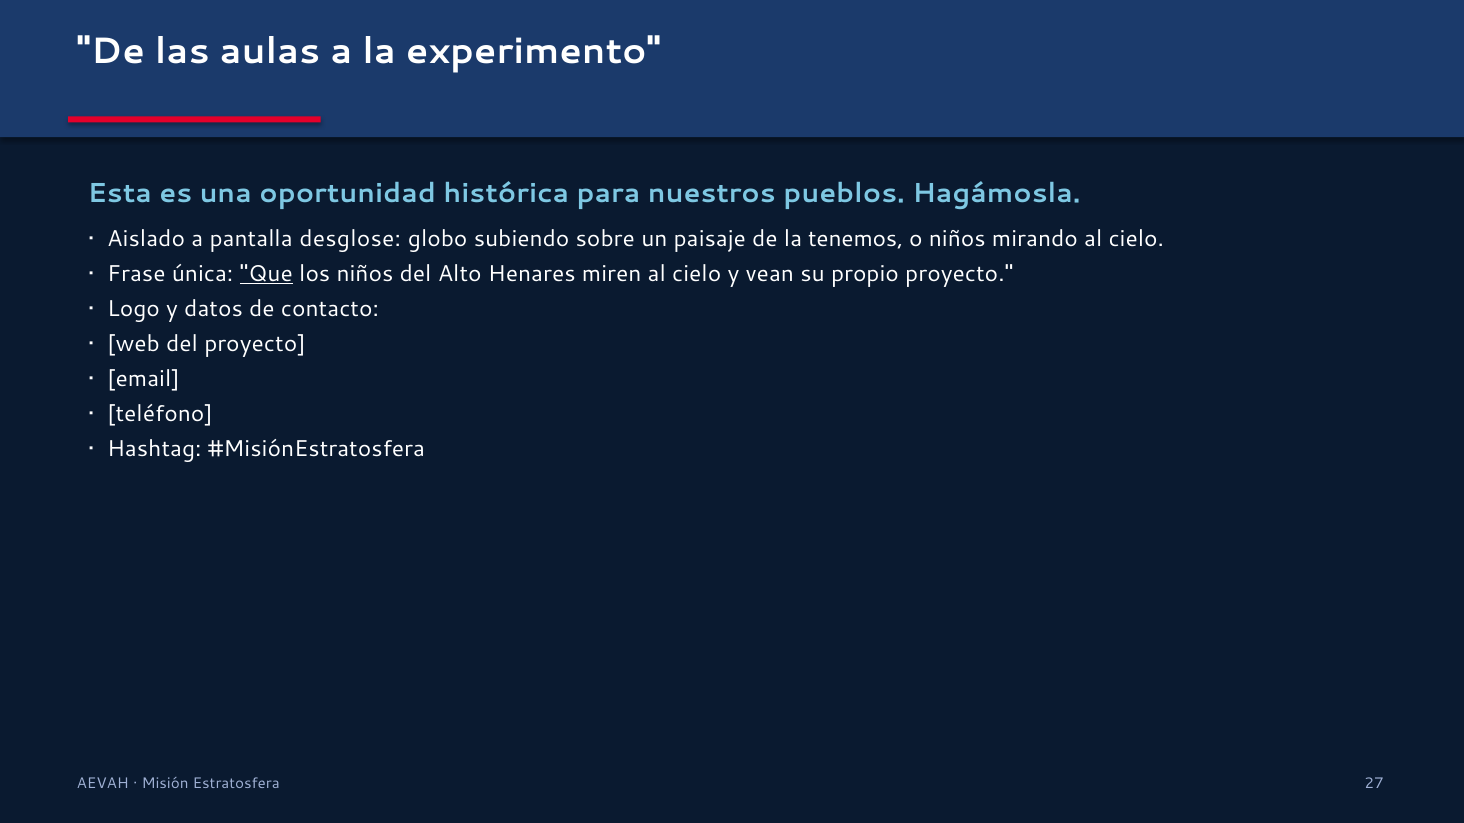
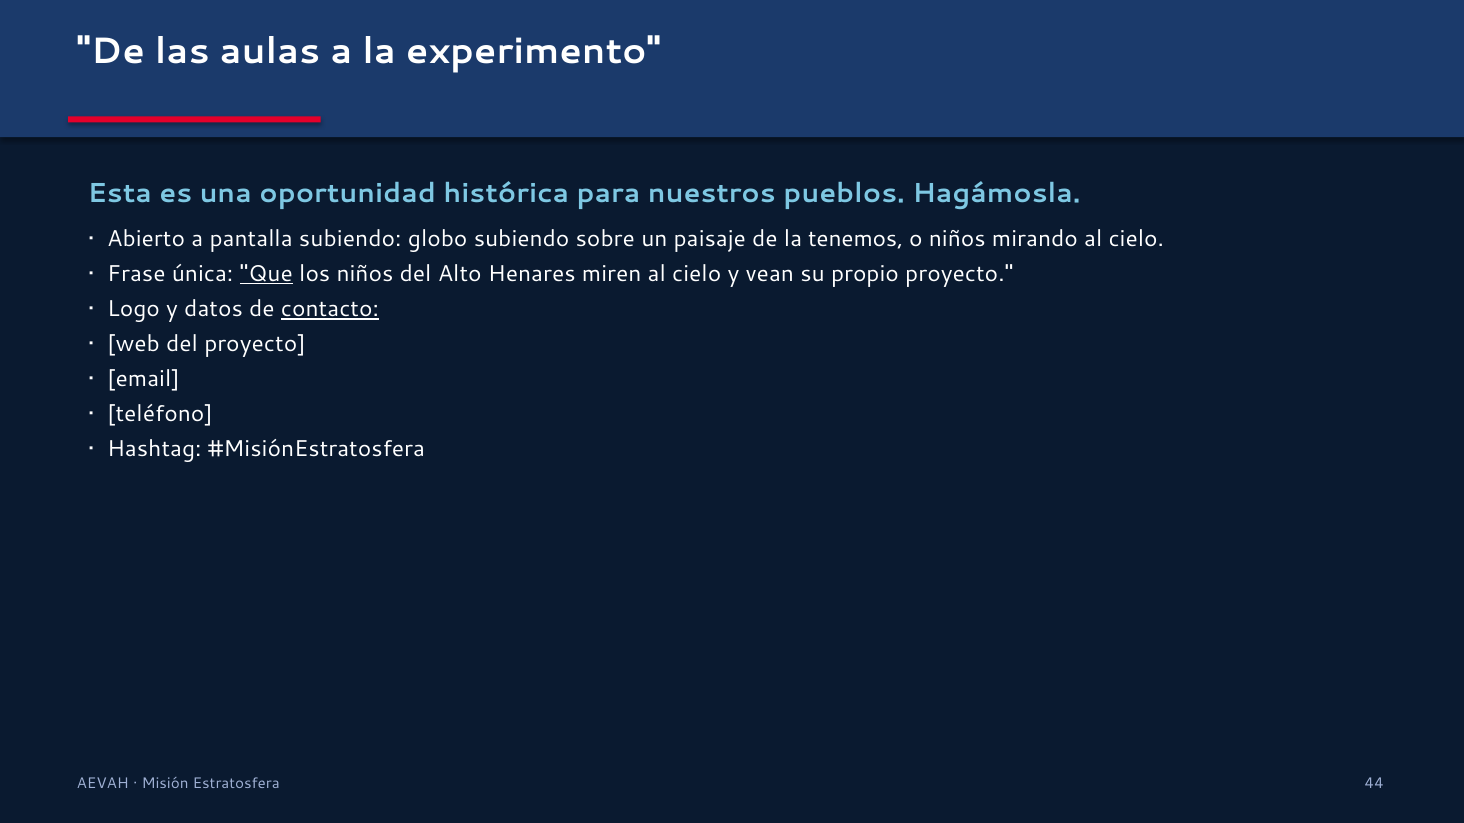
Aislado: Aislado -> Abierto (146, 239)
pantalla desglose: desglose -> subiendo (350, 239)
contacto underline: none -> present (330, 309)
27: 27 -> 44 (1374, 784)
